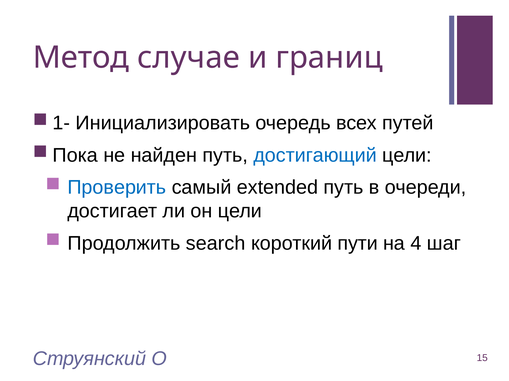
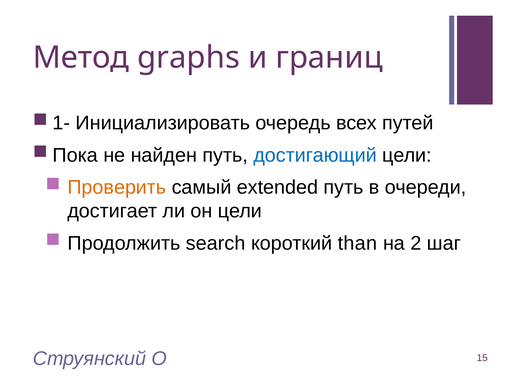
случае: случае -> graphs (189, 58)
Проверить colour: blue -> orange (117, 188)
пути: пути -> than (358, 244)
4: 4 -> 2 (416, 244)
